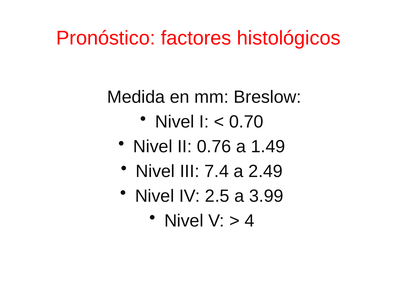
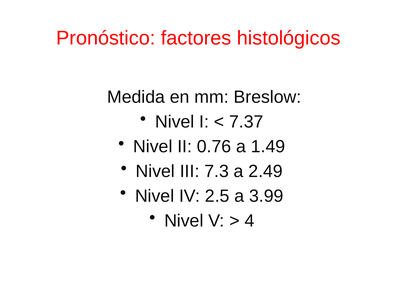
0.70: 0.70 -> 7.37 (246, 122)
7.4: 7.4 -> 7.3 (217, 171)
